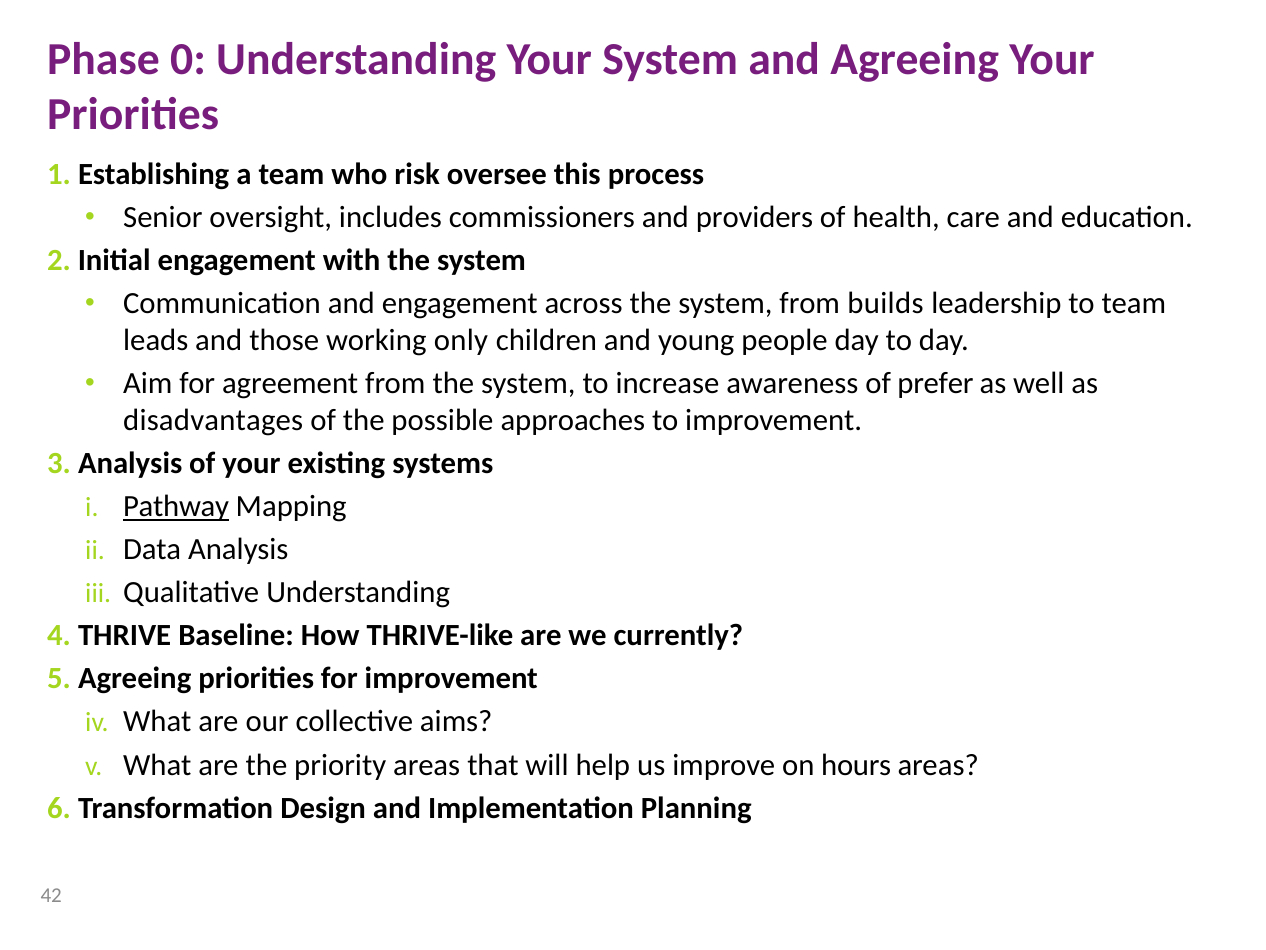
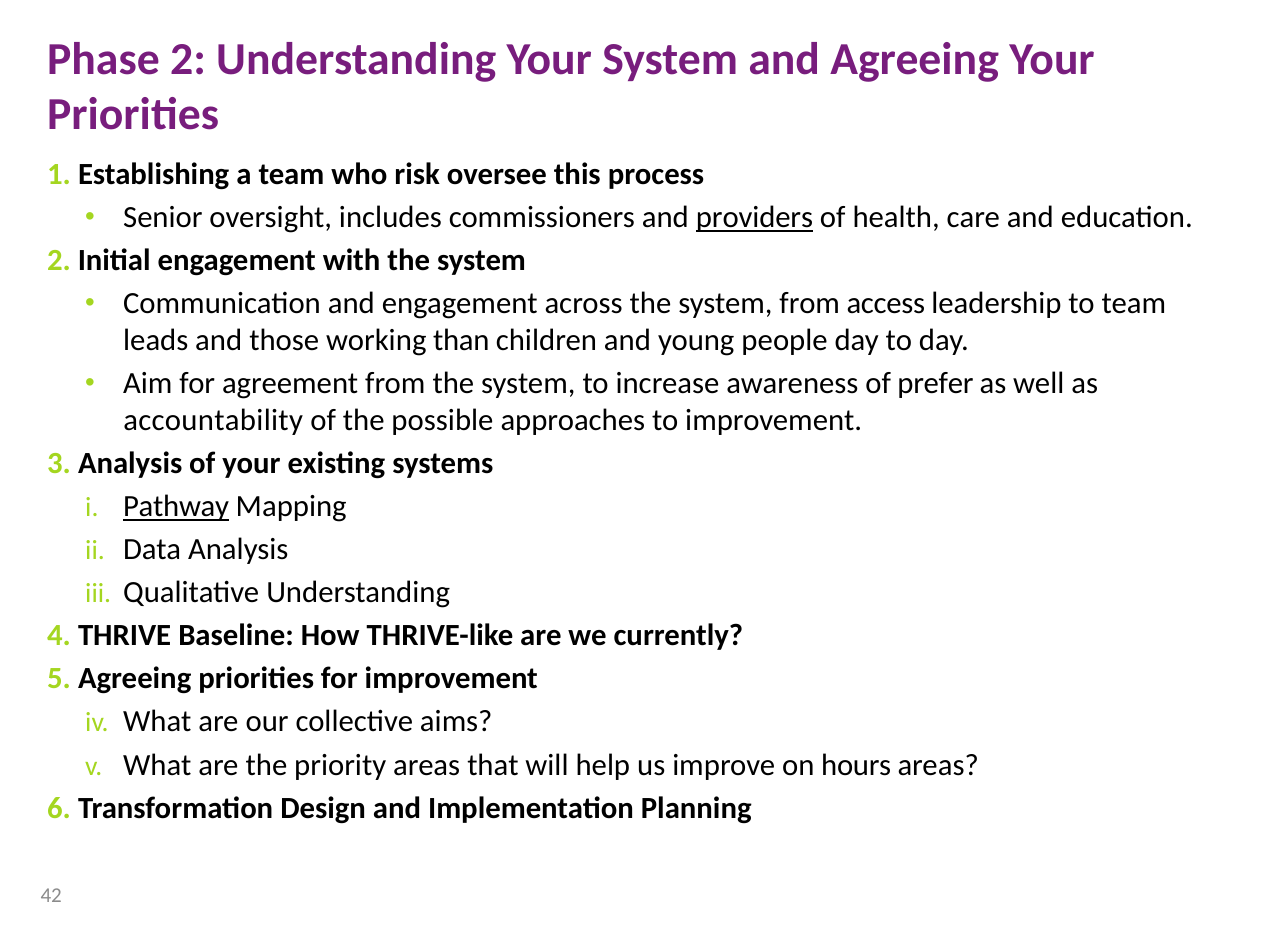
Phase 0: 0 -> 2 (188, 59)
providers underline: none -> present (754, 218)
builds: builds -> access (886, 304)
only: only -> than (461, 340)
disadvantages: disadvantages -> accountability (213, 420)
